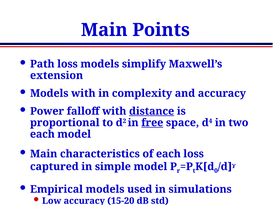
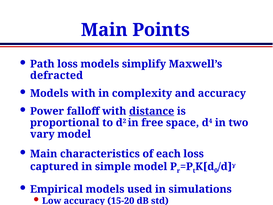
extension: extension -> defracted (57, 75)
free underline: present -> none (152, 123)
each: each -> vary (42, 134)
